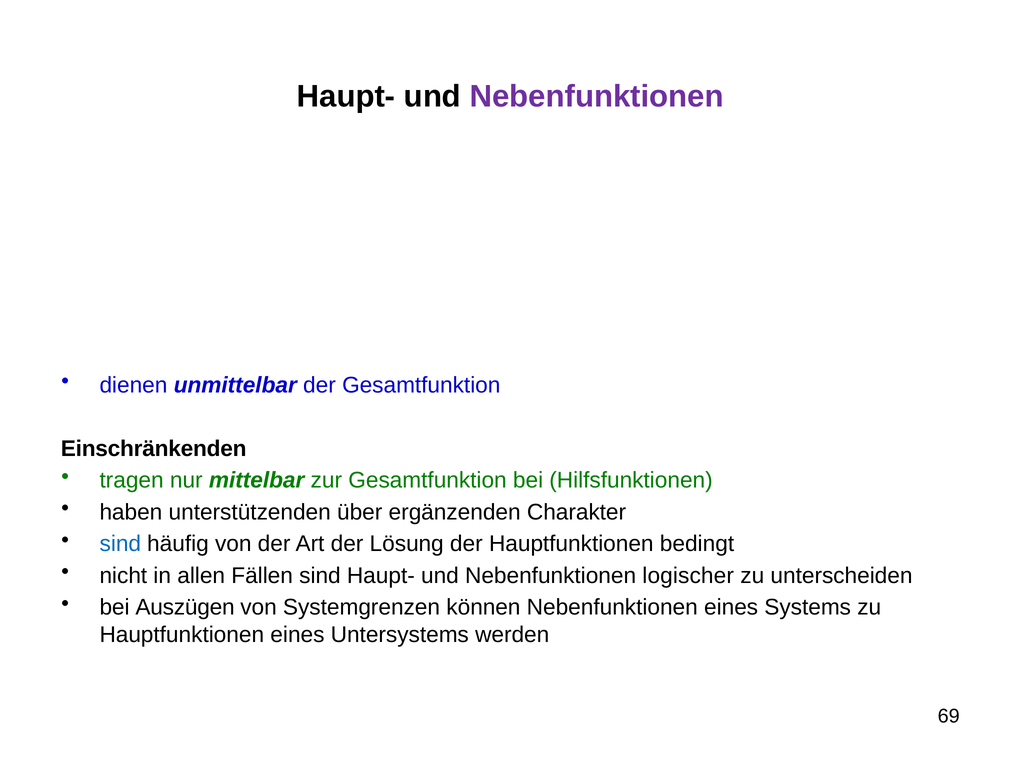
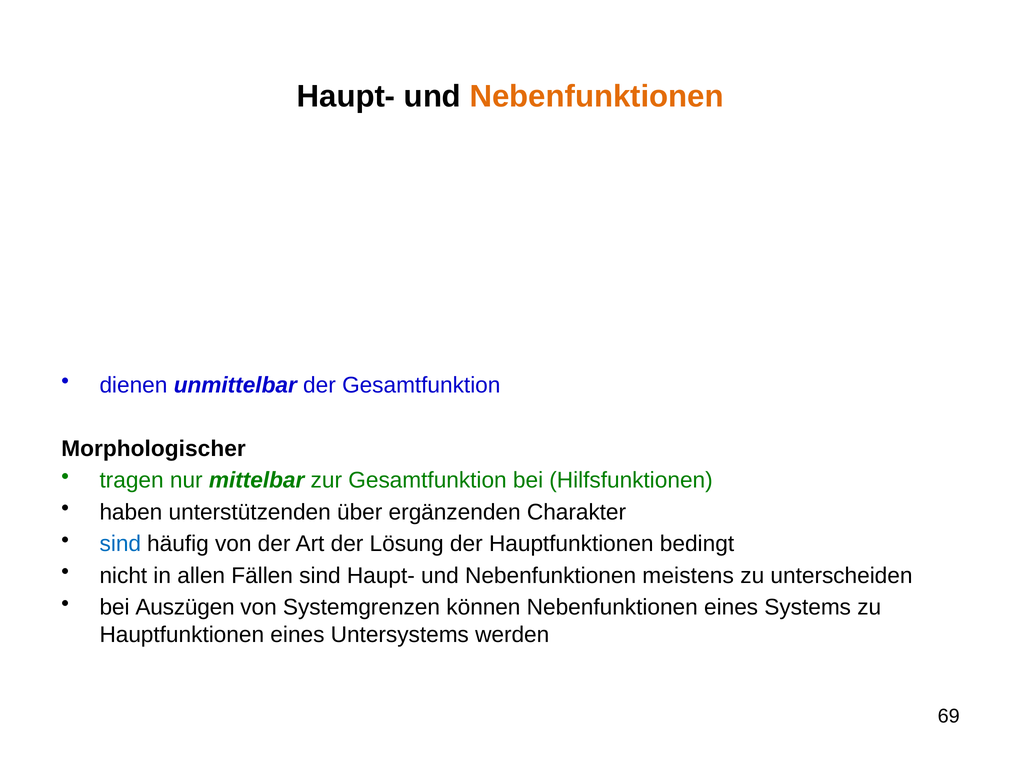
Nebenfunktionen colour: purple -> orange (597, 97)
Einschränkenden: Einschränkenden -> Morphologischer (154, 448)
logischer: logischer -> meistens (688, 575)
